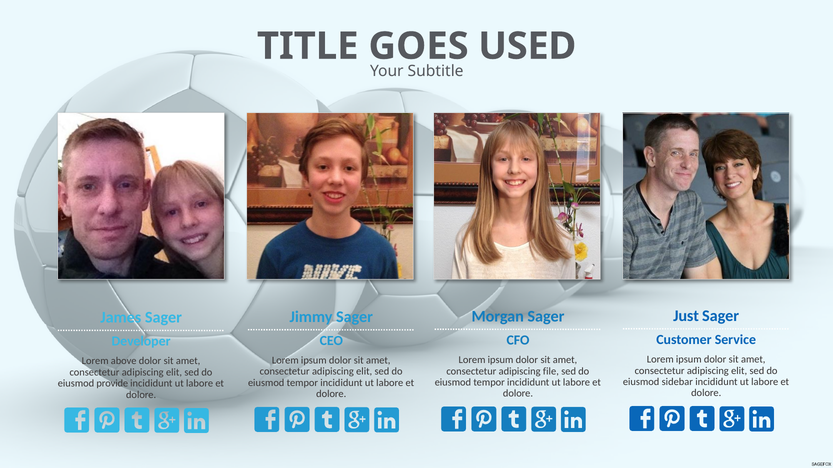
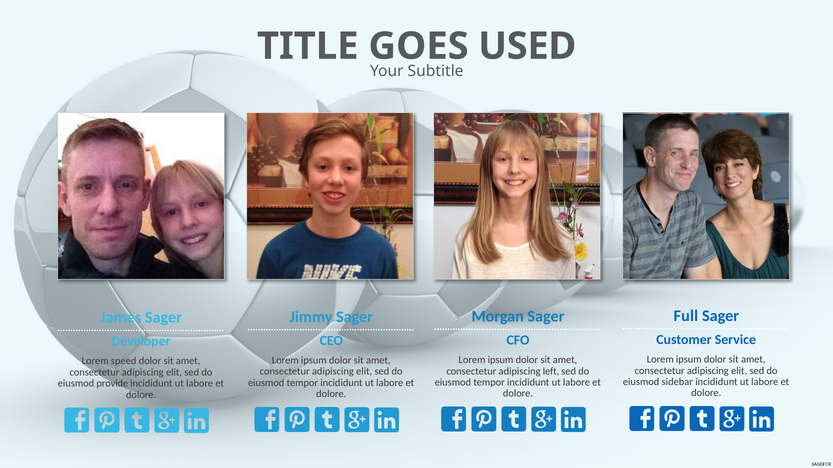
Just: Just -> Full (686, 316)
above: above -> speed (124, 361)
file: file -> left (551, 372)
